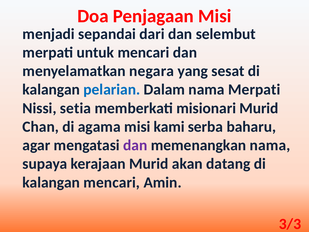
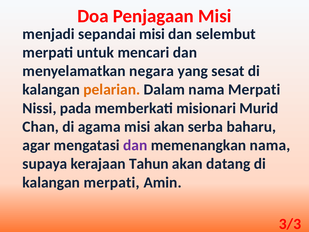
sepandai dari: dari -> misi (152, 34)
pelarian colour: blue -> orange (112, 90)
setia: setia -> pada (76, 108)
misi kami: kami -> akan (169, 127)
kerajaan Murid: Murid -> Tahun (149, 164)
kalangan mencari: mencari -> merpati (112, 182)
